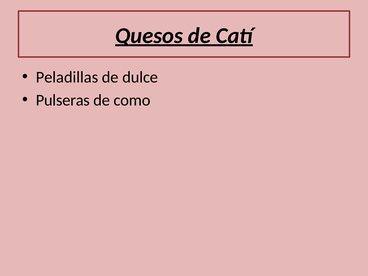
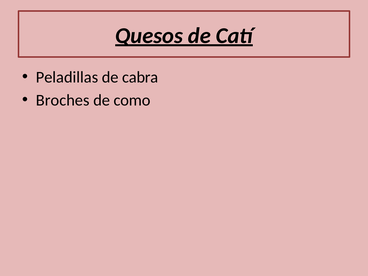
dulce: dulce -> cabra (140, 77)
Pulseras: Pulseras -> Broches (63, 100)
